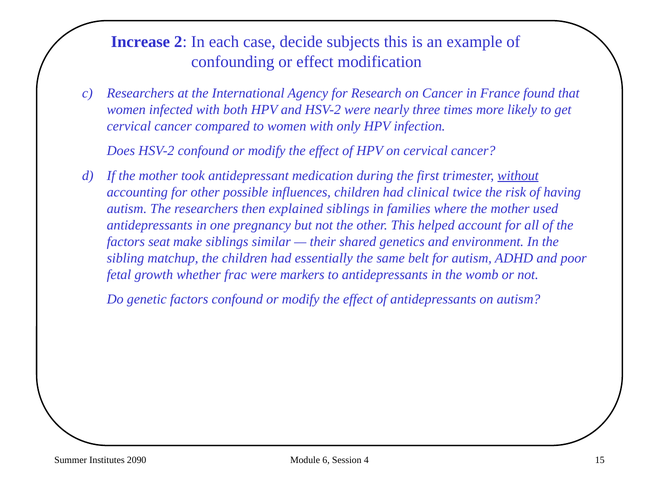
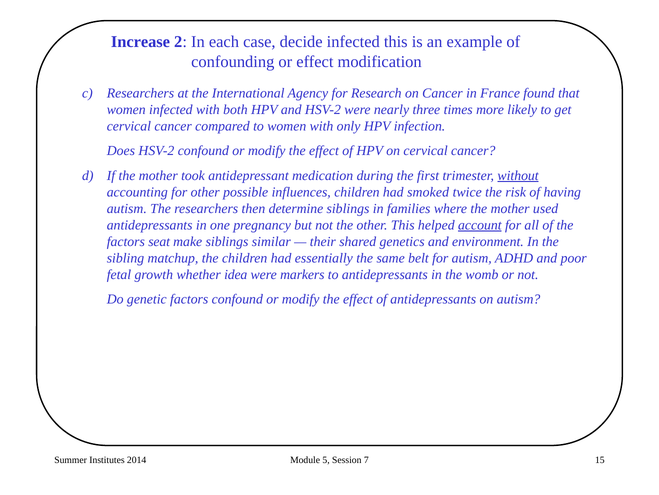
decide subjects: subjects -> infected (353, 42)
clinical: clinical -> smoked (428, 192)
explained: explained -> determine (296, 208)
account underline: none -> present (480, 225)
frac: frac -> idea (236, 274)
2090: 2090 -> 2014 (137, 459)
6: 6 -> 5 (326, 459)
4: 4 -> 7 (366, 459)
